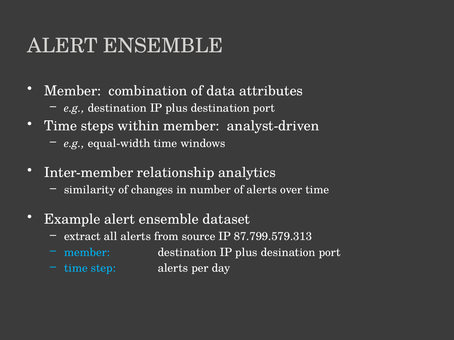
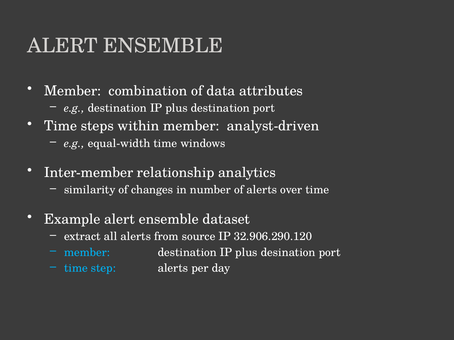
87.799.579.313: 87.799.579.313 -> 32.906.290.120 (273, 237)
